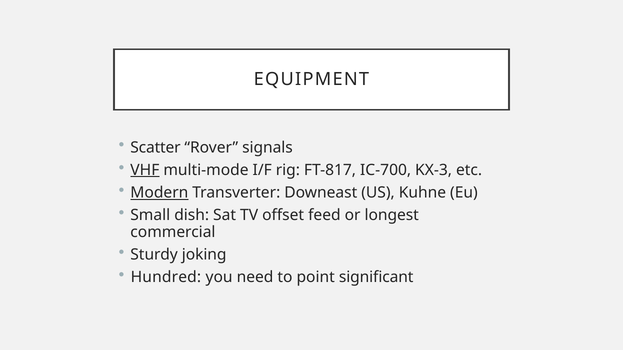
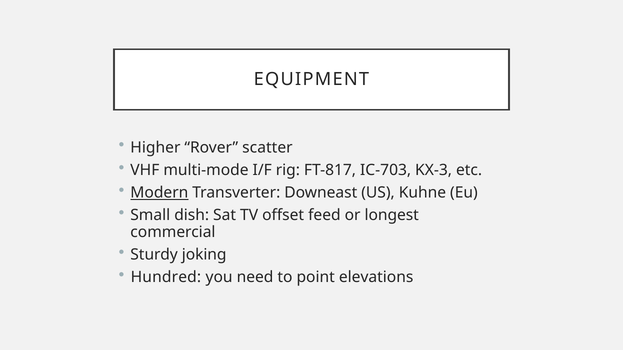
Scatter: Scatter -> Higher (155, 148)
signals: signals -> scatter (267, 148)
VHF underline: present -> none (145, 170)
IC-700: IC-700 -> IC-703 (386, 170)
significant: significant -> elevations (376, 278)
